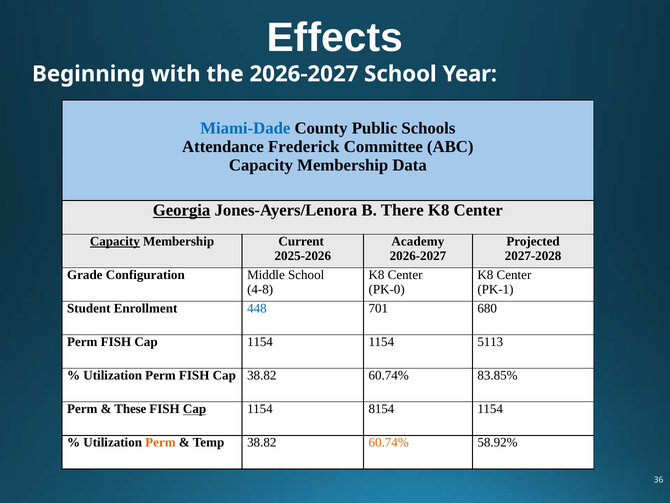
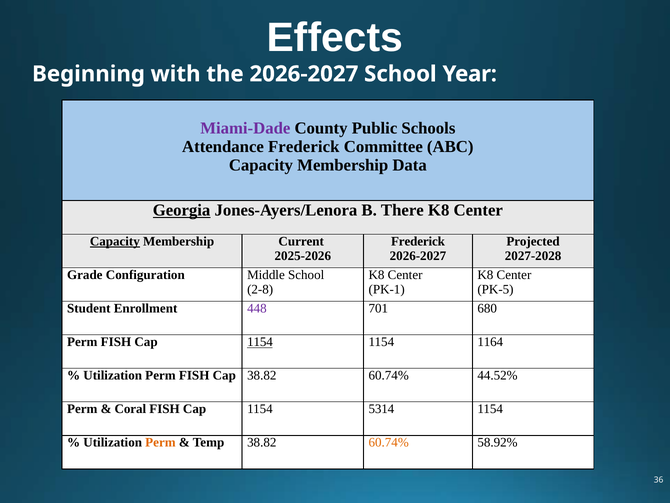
Miami-Dade colour: blue -> purple (245, 128)
Academy: Academy -> Frederick (418, 241)
4-8: 4-8 -> 2-8 (260, 289)
PK-0: PK-0 -> PK-1 (387, 289)
PK-1: PK-1 -> PK-5 (495, 289)
448 colour: blue -> purple (257, 308)
1154 underline: none -> present (260, 342)
5113: 5113 -> 1164 (490, 342)
83.85%: 83.85% -> 44.52% (498, 375)
These: These -> Coral (130, 409)
Cap underline: present -> none (195, 409)
8154: 8154 -> 5314 (381, 409)
